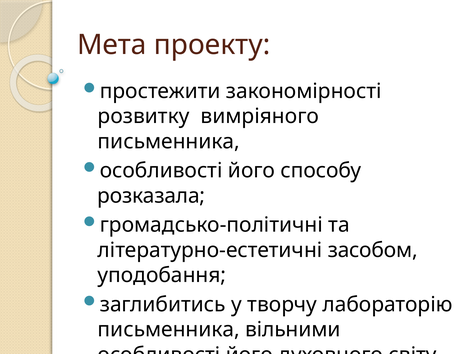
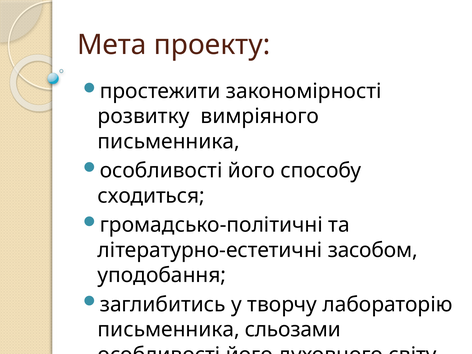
розказала: розказала -> сходиться (151, 196)
вільними: вільними -> сльозами (293, 330)
